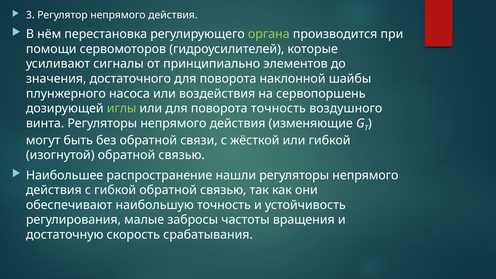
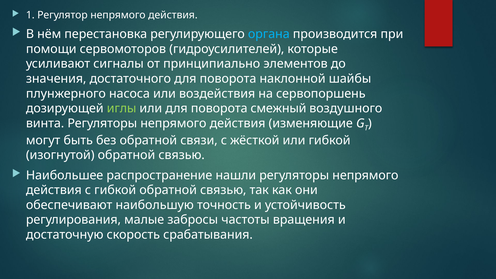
3: 3 -> 1 (30, 15)
органа colour: light green -> light blue (269, 34)
поворота точность: точность -> смежный (278, 109)
